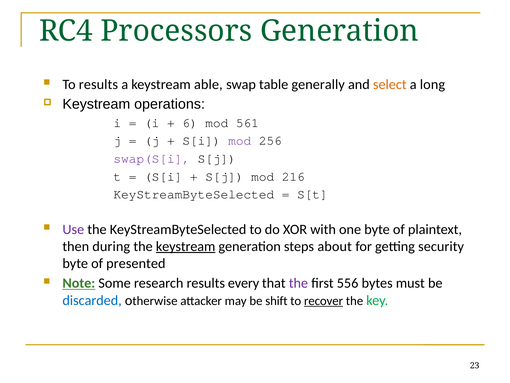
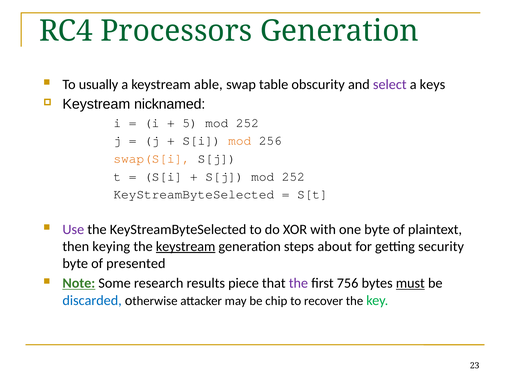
To results: results -> usually (99, 84)
generally: generally -> obscurity (318, 84)
select colour: orange -> purple (390, 84)
long: long -> keys (433, 84)
operations: operations -> nicknamed (170, 104)
6: 6 -> 5 (190, 123)
561: 561 -> 252 (247, 123)
mod colour: purple -> orange (240, 141)
swap(S[i colour: purple -> orange (152, 158)
S[j mod 216: 216 -> 252 (293, 176)
during: during -> keying (111, 246)
every: every -> piece (243, 283)
556: 556 -> 756 (348, 283)
must underline: none -> present (410, 283)
shift: shift -> chip (276, 300)
recover underline: present -> none (324, 300)
